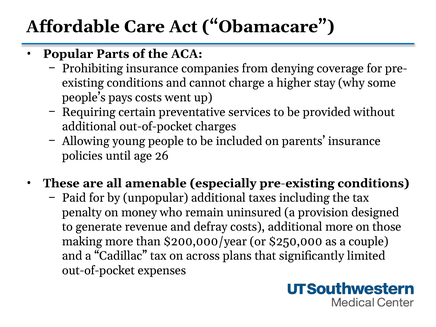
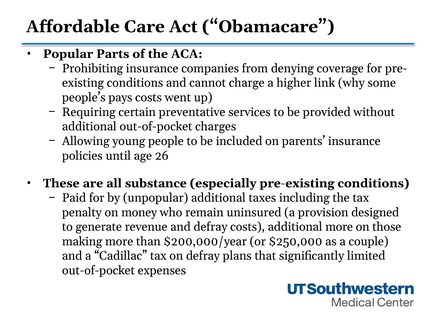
stay: stay -> link (325, 83)
amenable: amenable -> substance (156, 183)
on across: across -> defray (203, 256)
